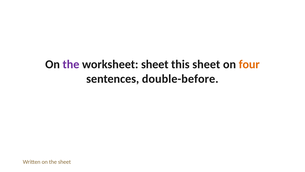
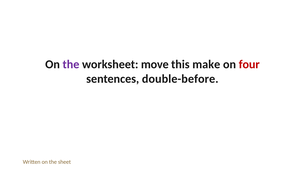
worksheet sheet: sheet -> move (155, 64)
this sheet: sheet -> make (206, 64)
four colour: orange -> red (249, 64)
